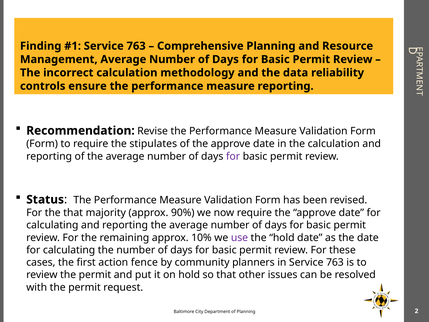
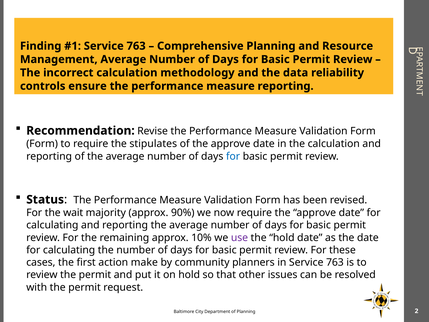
for colour: purple -> blue (233, 156)
the that: that -> wait (73, 213)
fence: fence -> make (144, 262)
